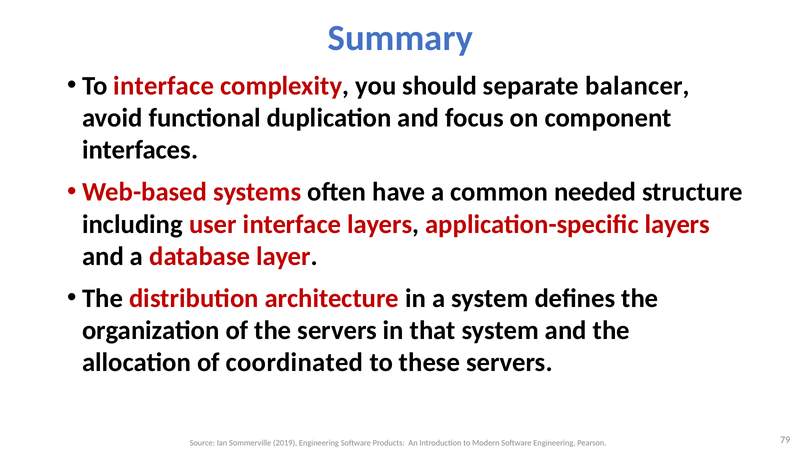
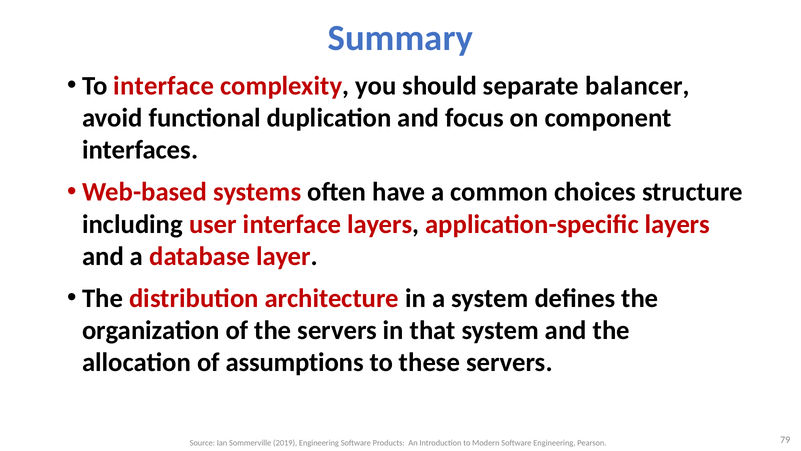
needed: needed -> choices (595, 192)
coordinated: coordinated -> assumptions (295, 362)
